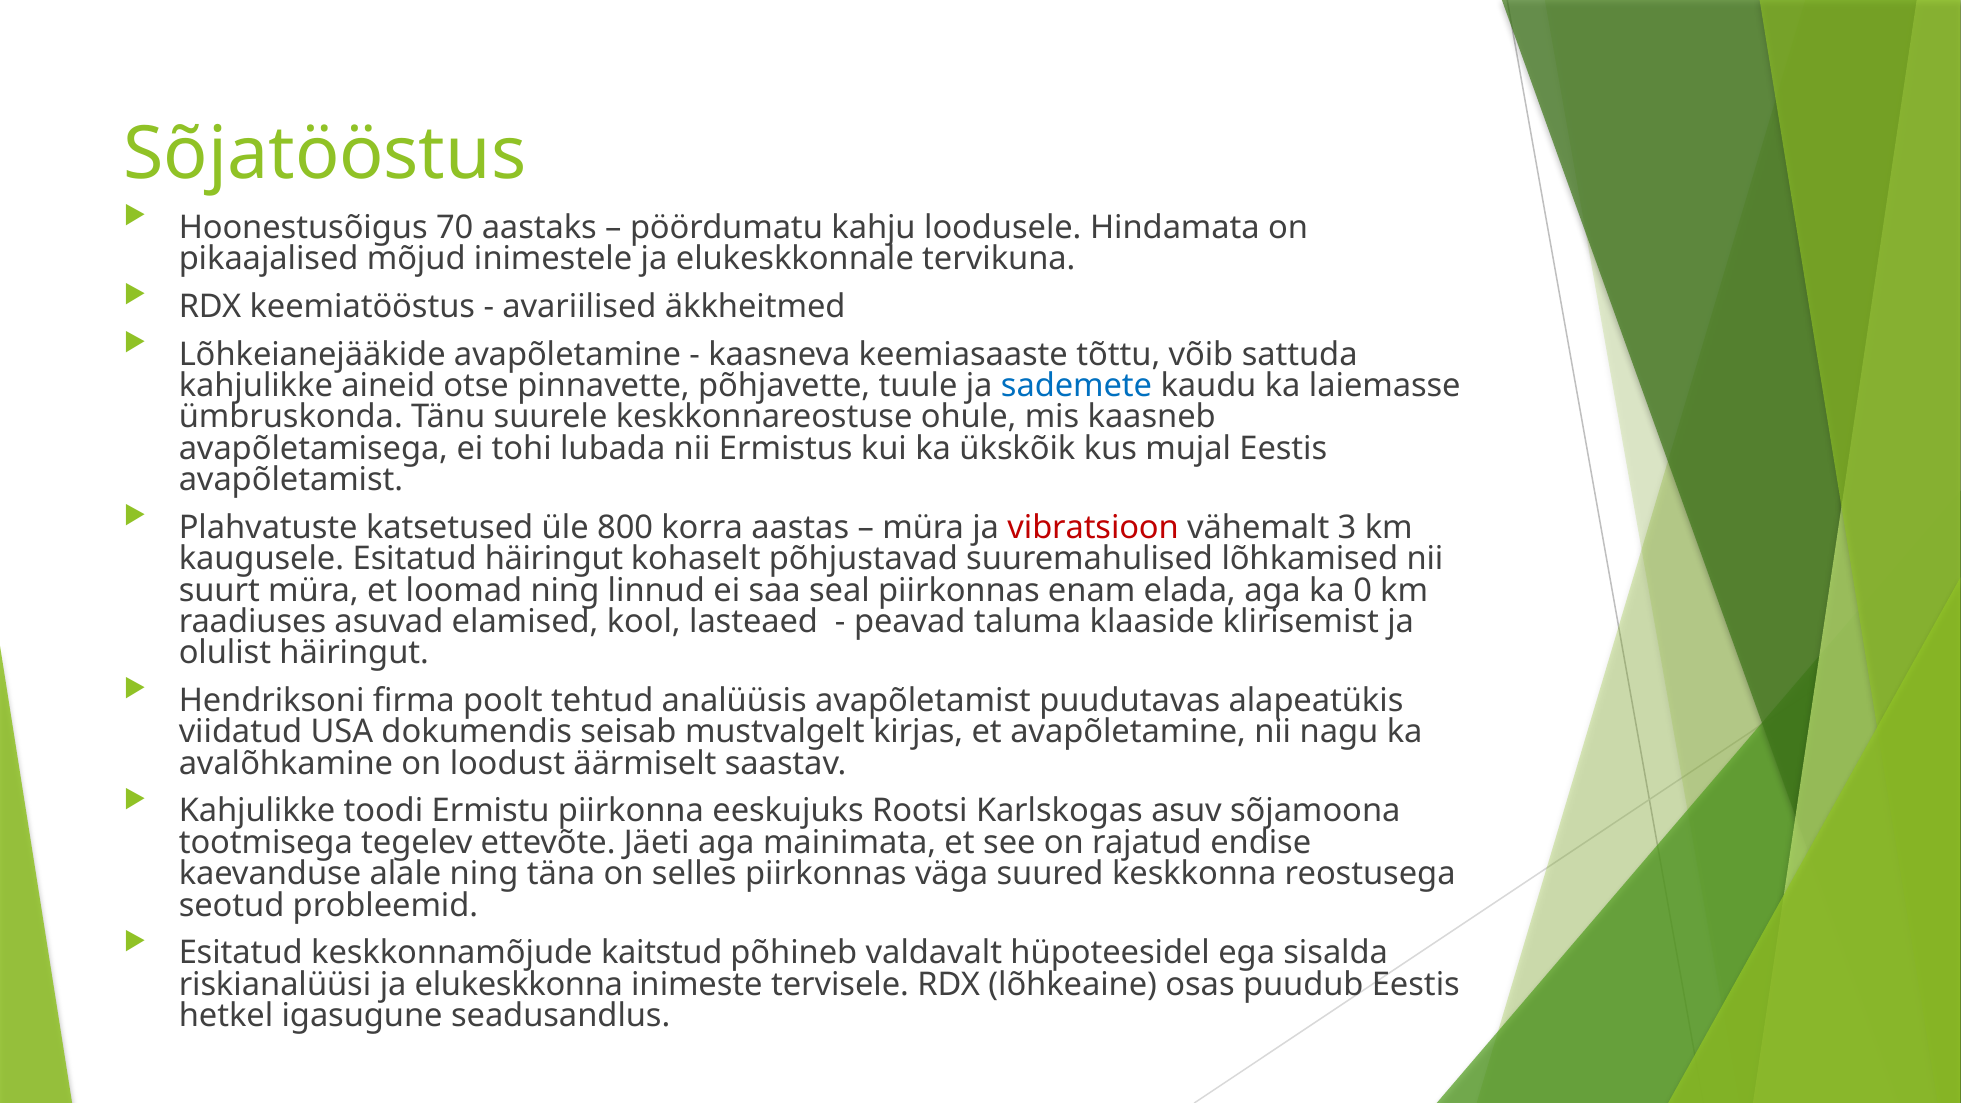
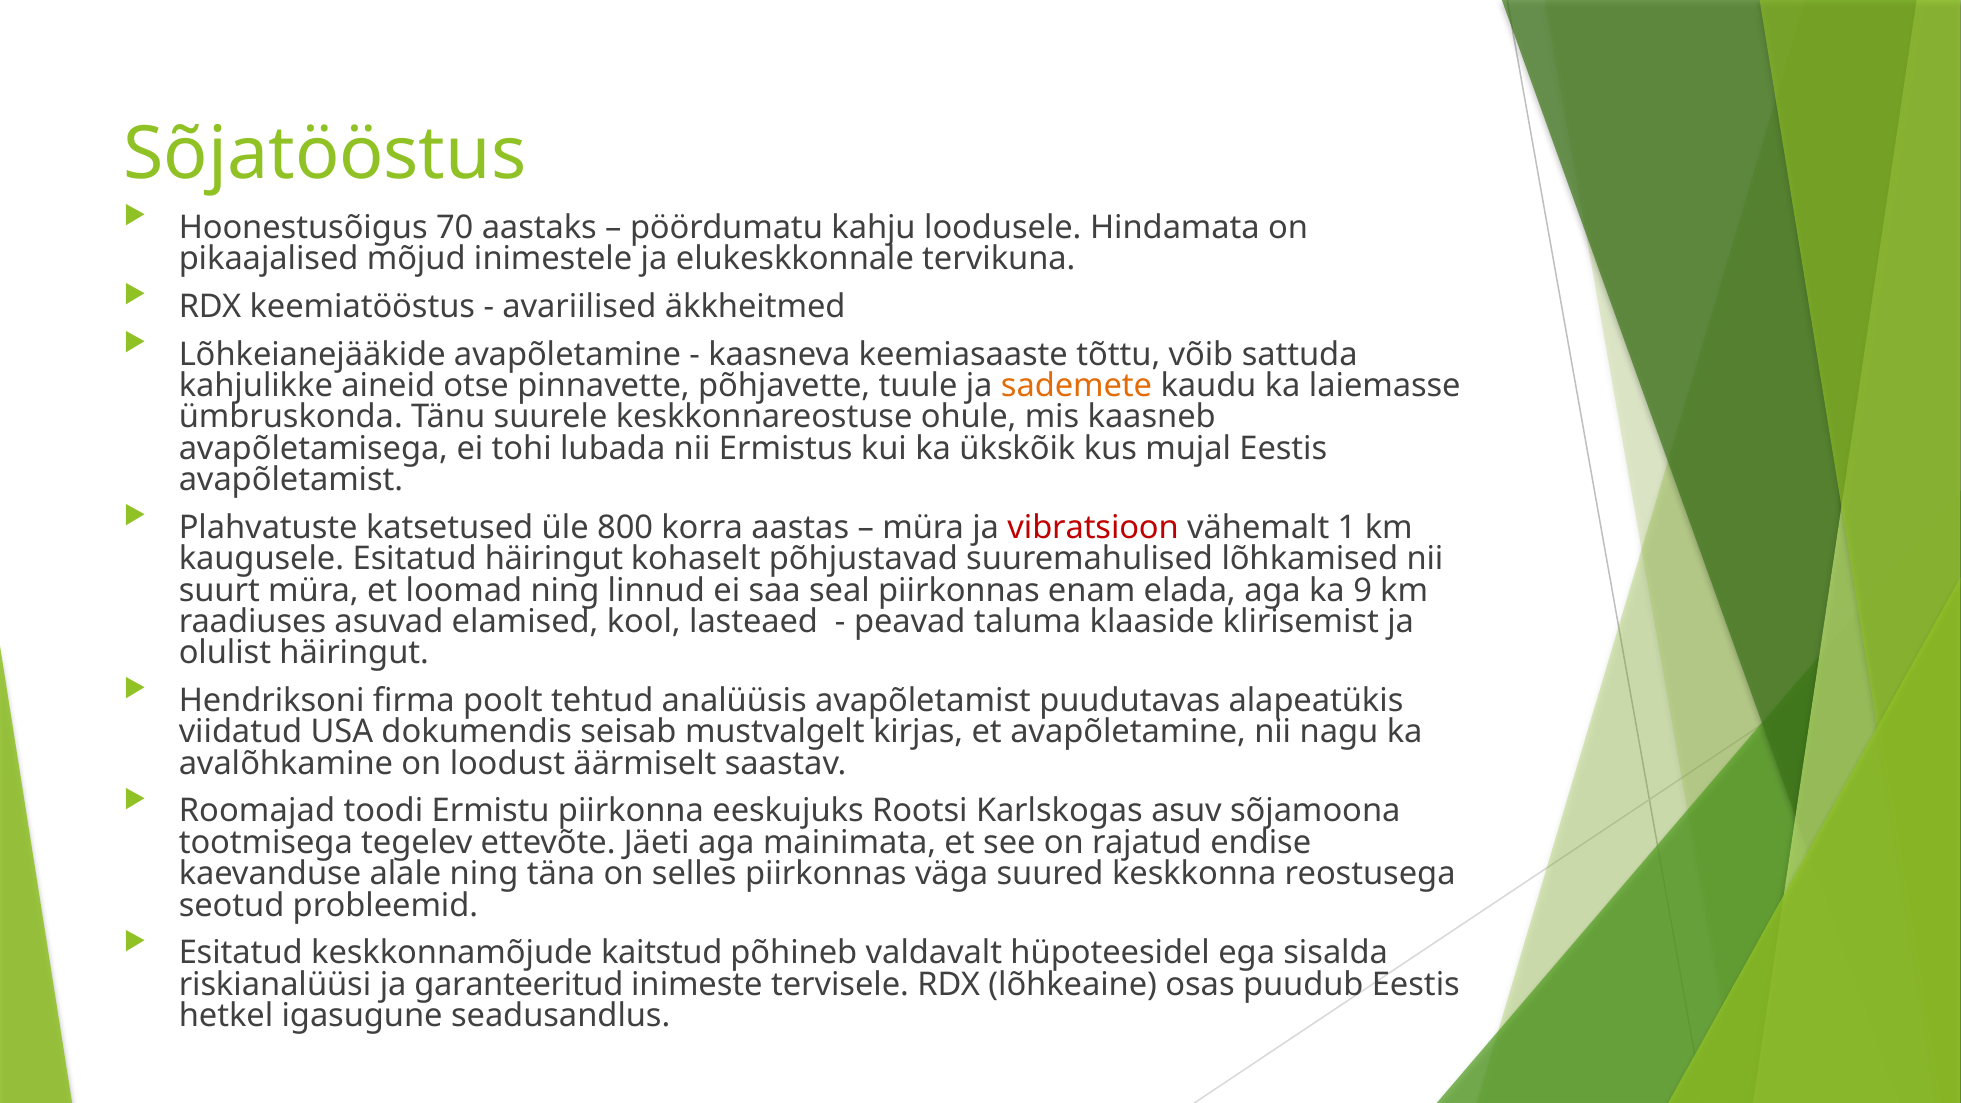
sademete colour: blue -> orange (1077, 386)
3: 3 -> 1 (1347, 527)
0: 0 -> 9 (1363, 590)
Kahjulikke: Kahjulikke -> Roomajad (257, 811)
elukeskkonna: elukeskkonna -> garanteeritud (519, 984)
